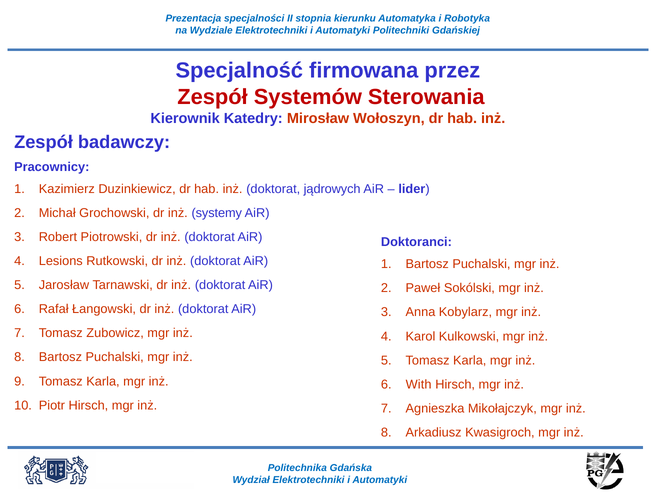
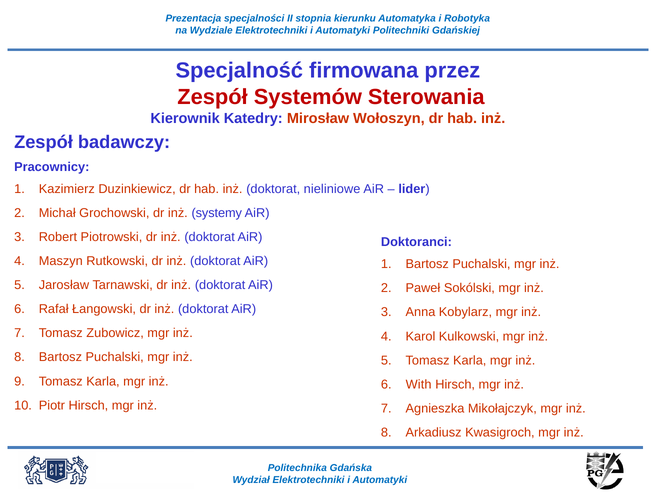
jądrowych: jądrowych -> nieliniowe (332, 189)
Lesions: Lesions -> Maszyn (61, 261)
